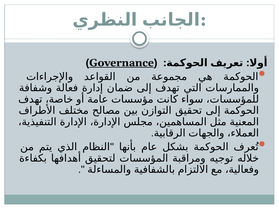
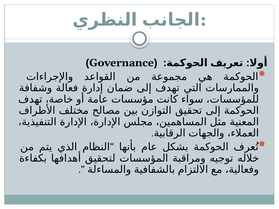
Governance underline: present -> none (122, 63)
